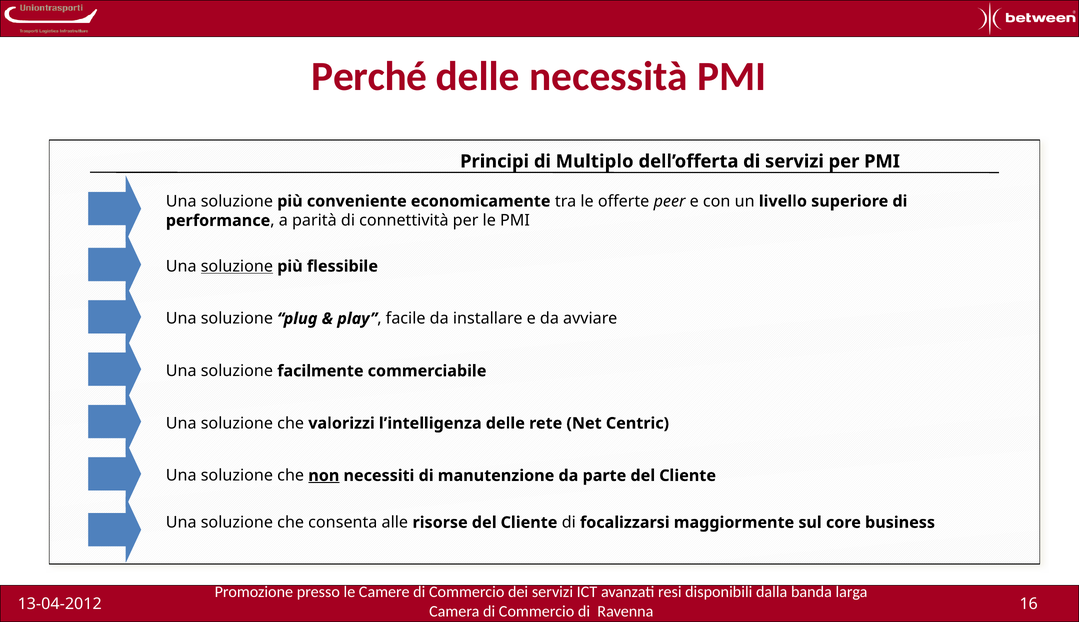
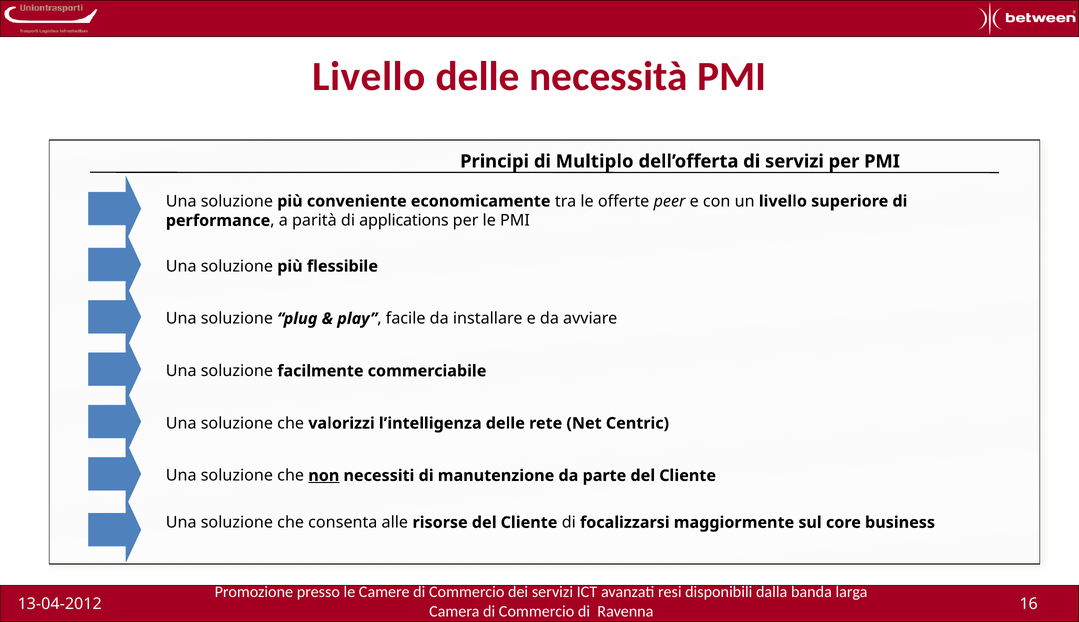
Perché: Perché -> Livello (369, 77)
connettività: connettività -> applications (404, 220)
soluzione underline: present -> none (237, 266)
